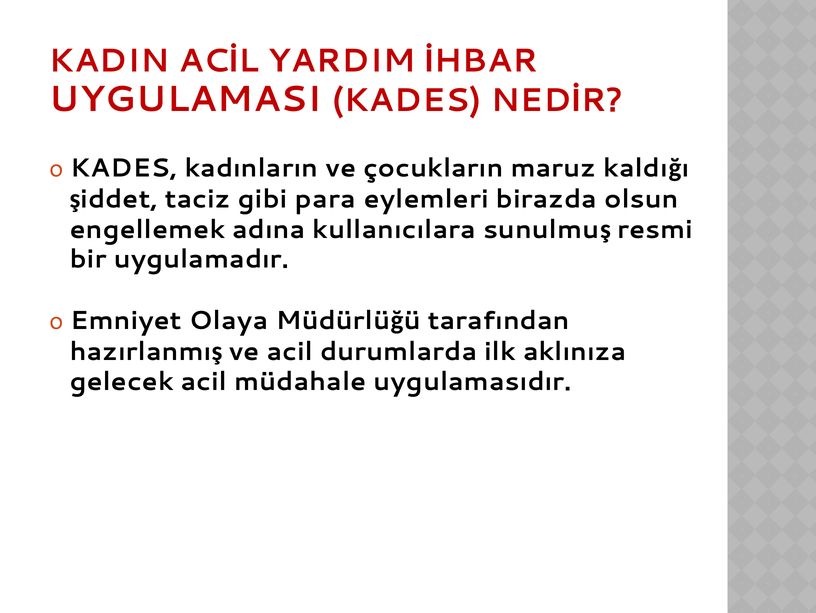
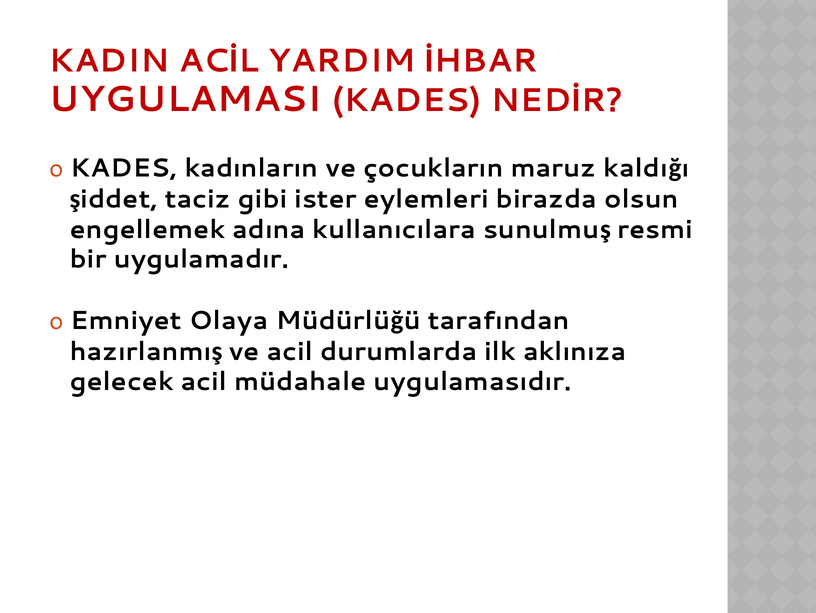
para: para -> ister (326, 199)
